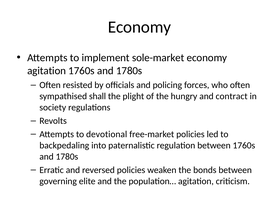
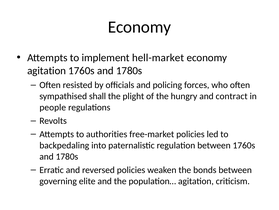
sole-market: sole-market -> hell-market (158, 57)
society: society -> people (53, 107)
devotional: devotional -> authorities (107, 134)
